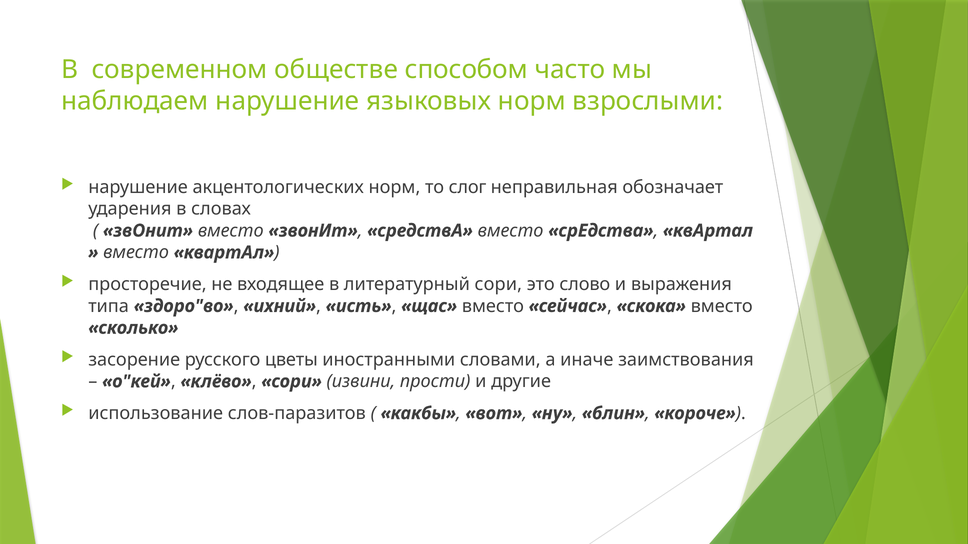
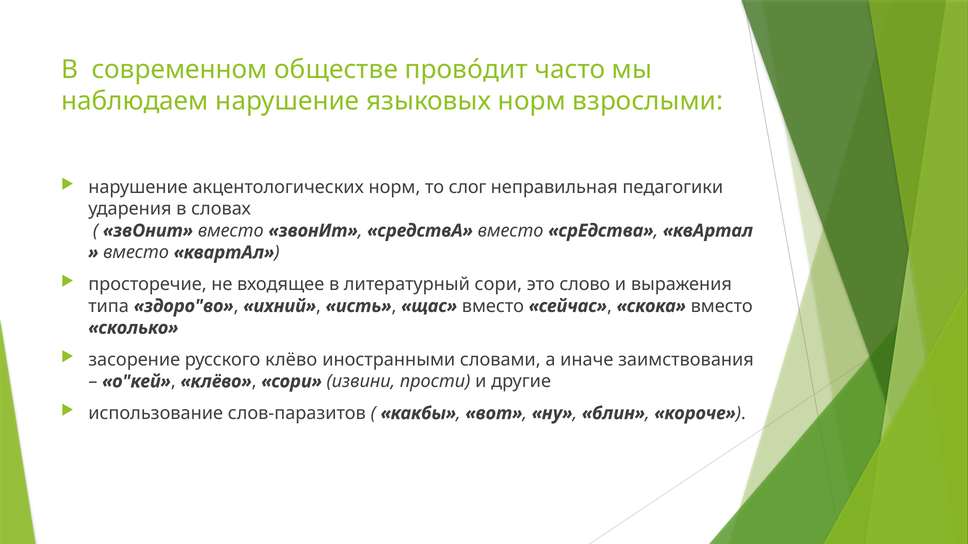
способом: способом -> провóдит (466, 70)
обозначает: обозначает -> педагогики (673, 187)
русского цветы: цветы -> клёво (291, 360)
